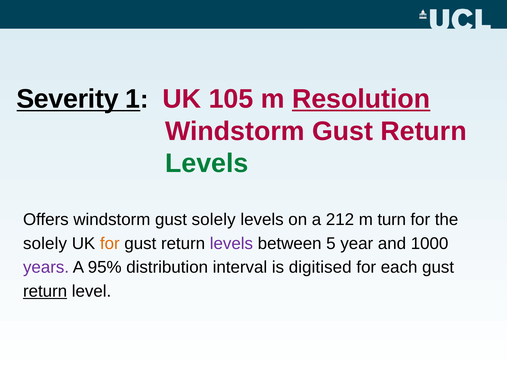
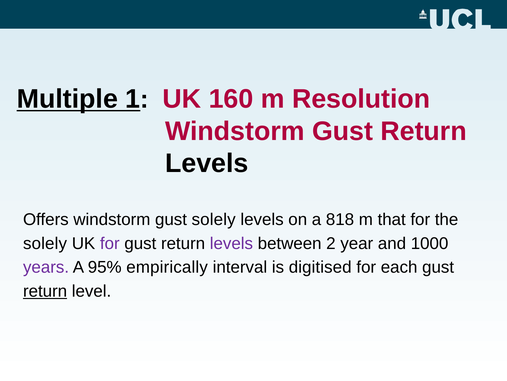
Severity: Severity -> Multiple (67, 99)
105: 105 -> 160 (231, 99)
Resolution underline: present -> none (361, 99)
Levels colour: green -> black (207, 163)
212: 212 -> 818 (340, 219)
turn: turn -> that (392, 219)
for colour: orange -> purple (110, 243)
5: 5 -> 2 (331, 243)
distribution: distribution -> empirically (167, 267)
